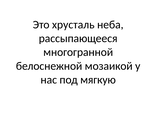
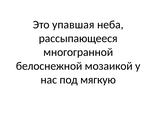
хрусталь: хрусталь -> упавшая (73, 25)
